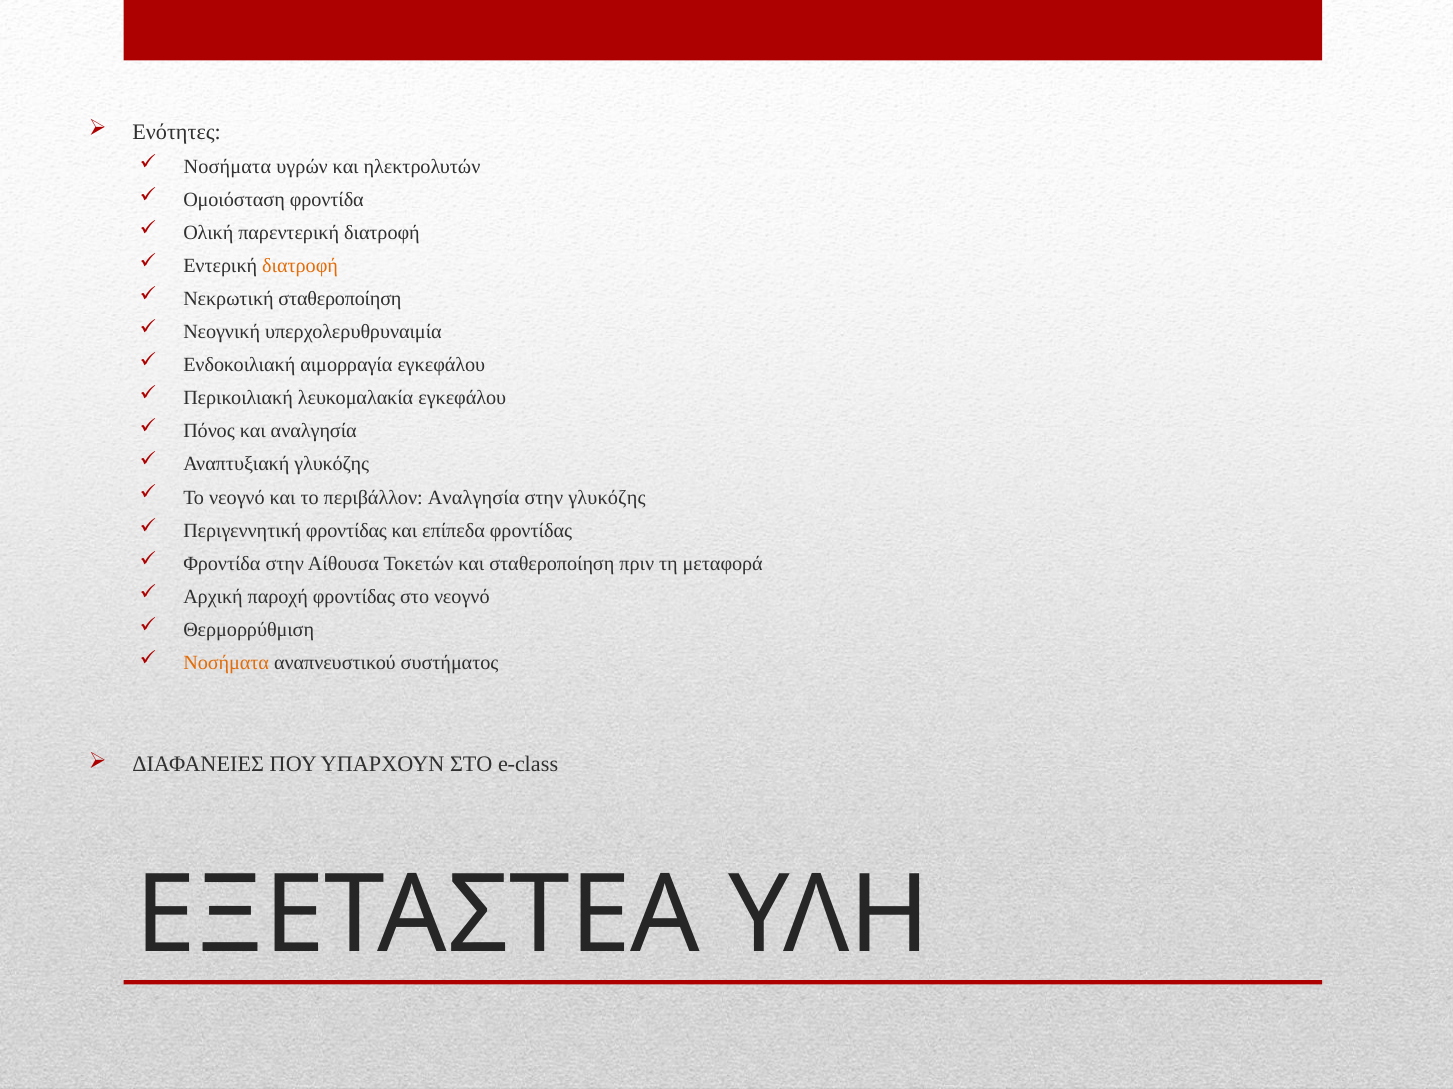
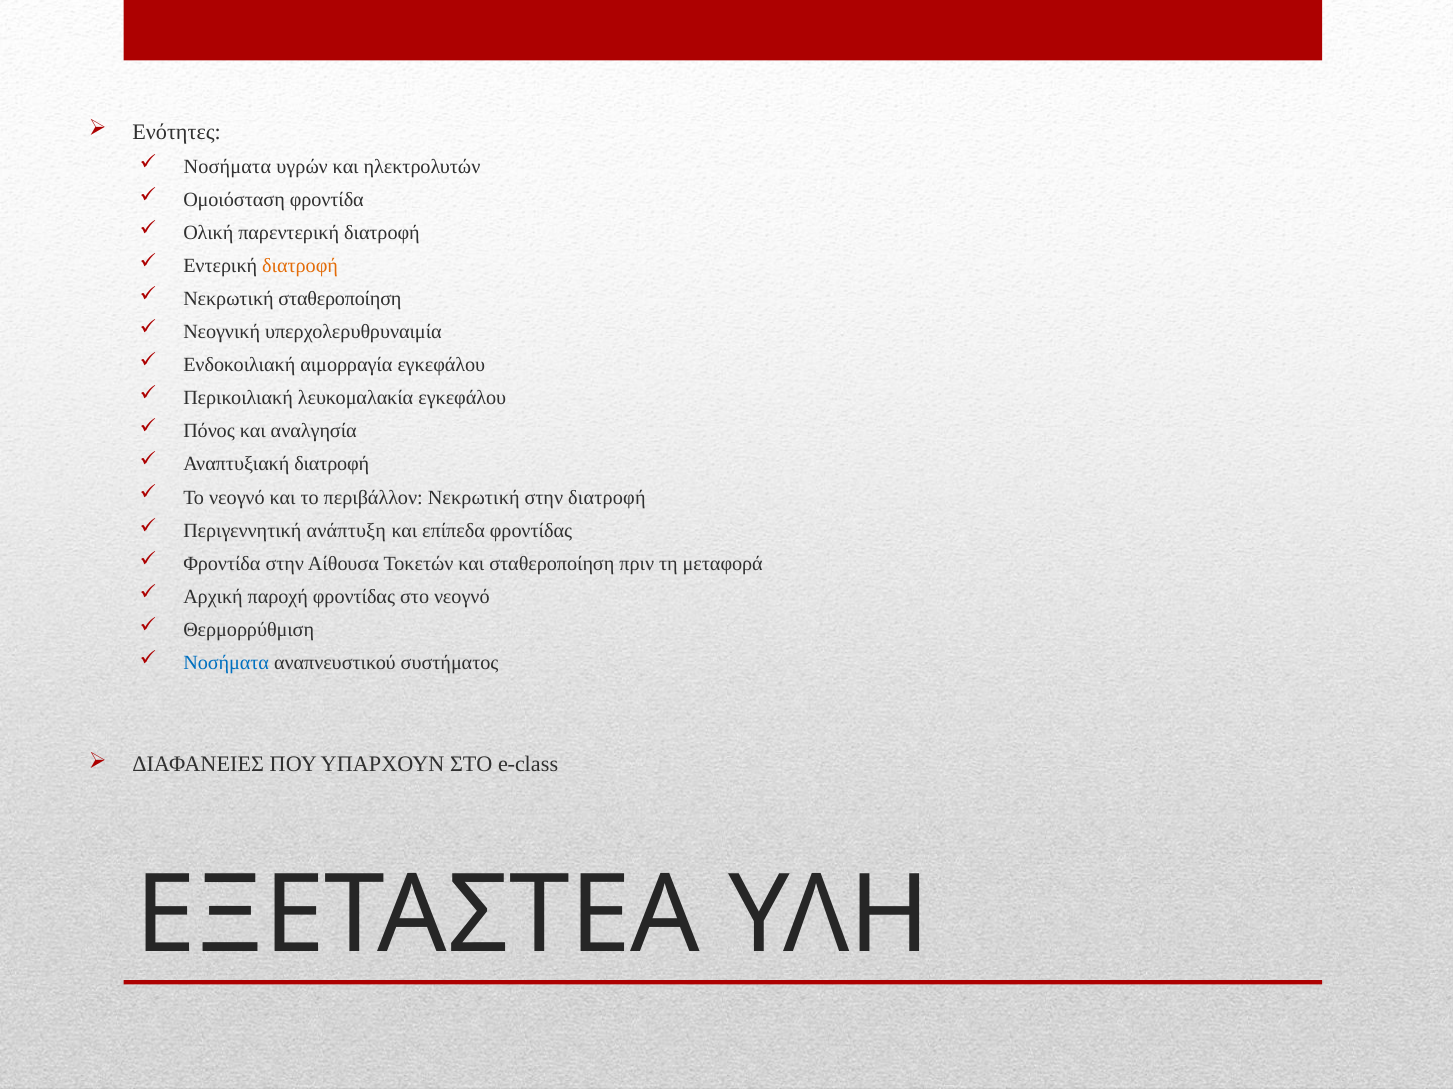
Αναπτυξιακή γλυκόζης: γλυκόζης -> διατροφή (332, 465)
περιβάλλον Αναλγησία: Αναλγησία -> Νεκρωτική (474, 498)
στην γλυκόζης: γλυκόζης -> διατροφή (607, 498)
Περιγεννητική φροντίδας: φροντίδας -> ανάπτυξη (346, 531)
Νοσήματα colour: orange -> blue (226, 663)
